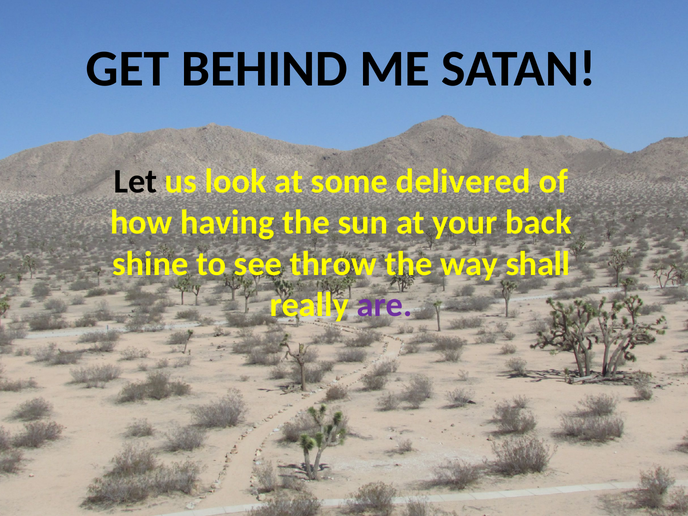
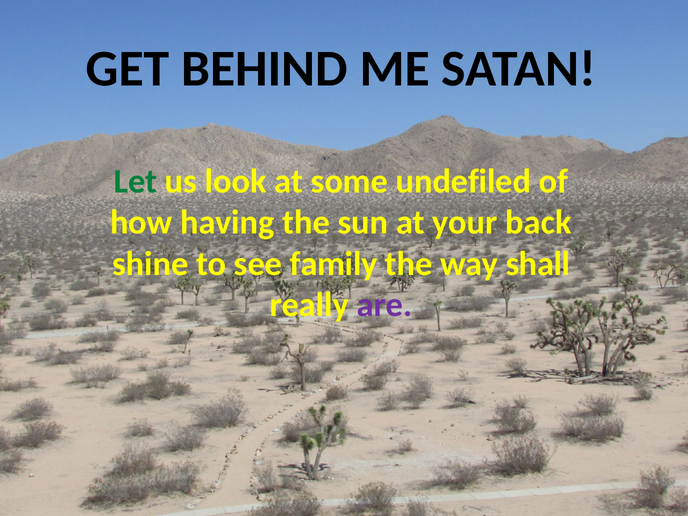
Let colour: black -> green (136, 181)
delivered: delivered -> undefiled (463, 181)
throw: throw -> family (334, 264)
